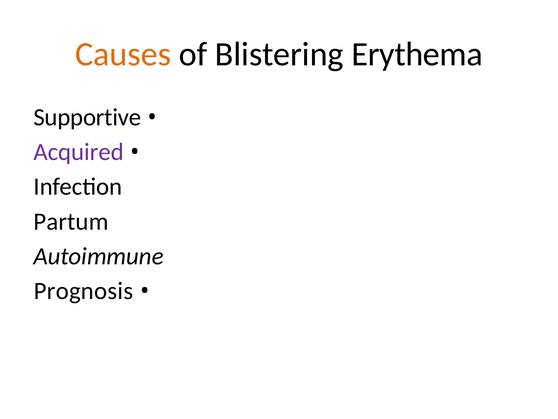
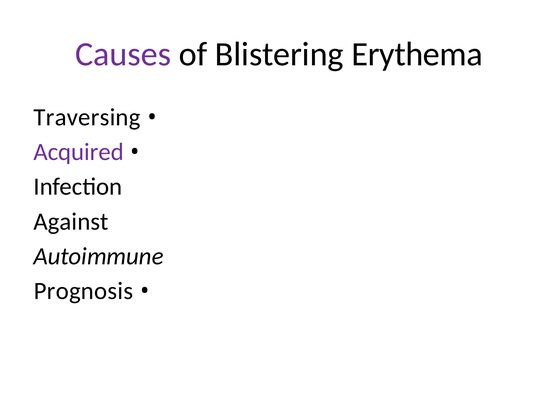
Causes colour: orange -> purple (123, 54)
Supportive: Supportive -> Traversing (87, 117)
Partum: Partum -> Against (71, 221)
